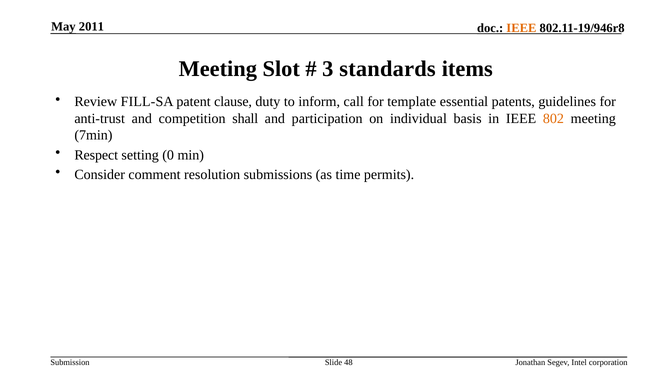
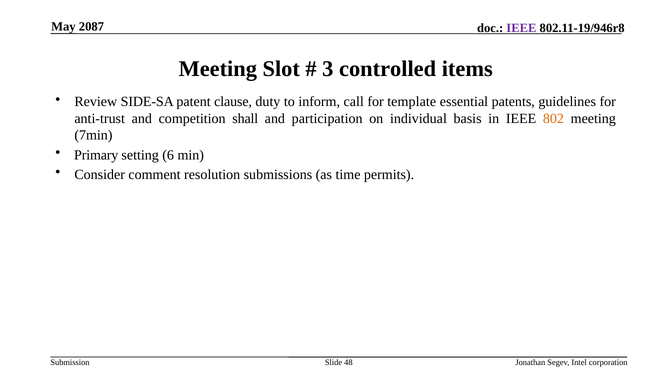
2011: 2011 -> 2087 (91, 27)
IEEE colour: orange -> purple (521, 28)
standards: standards -> controlled (388, 69)
FILL-SA: FILL-SA -> SIDE-SA (147, 102)
Respect: Respect -> Primary (96, 155)
0: 0 -> 6 (168, 155)
